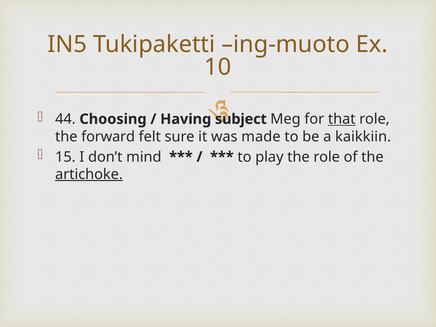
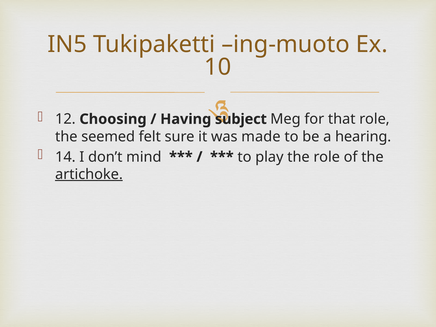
44: 44 -> 12 (65, 119)
that underline: present -> none (342, 119)
forward: forward -> seemed (108, 137)
kaikkiin: kaikkiin -> hearing (363, 137)
15: 15 -> 14 (65, 157)
